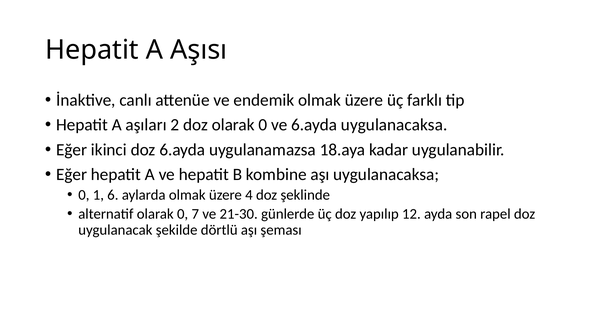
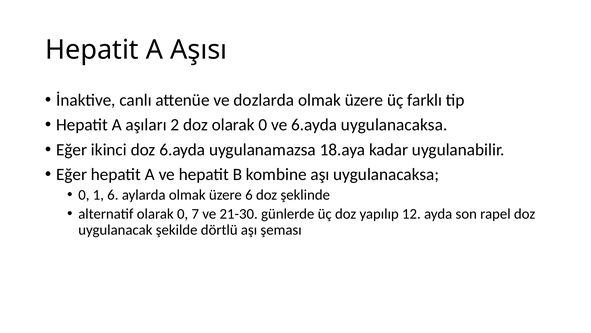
endemik: endemik -> dozlarda (264, 100)
üzere 4: 4 -> 6 (249, 195)
